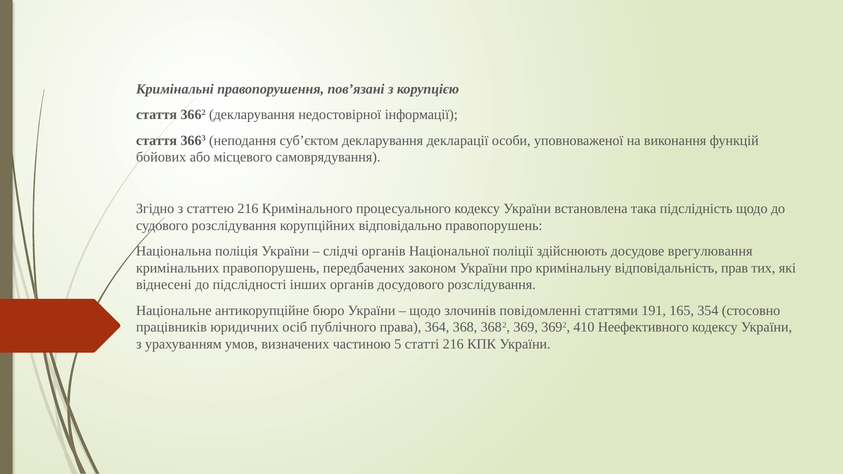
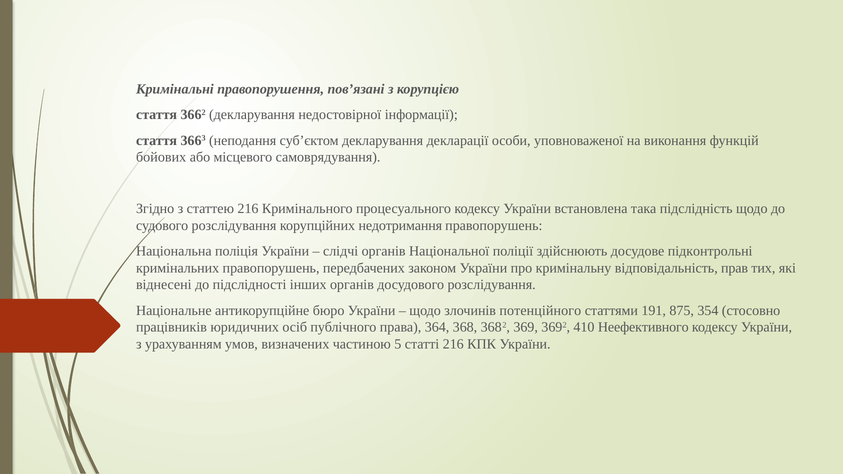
відповідально: відповідально -> недотримання (400, 226)
врегулювання: врегулювання -> підконтрольні (710, 251)
повідомленні: повідомленні -> потенційного (540, 310)
165: 165 -> 875 (682, 310)
